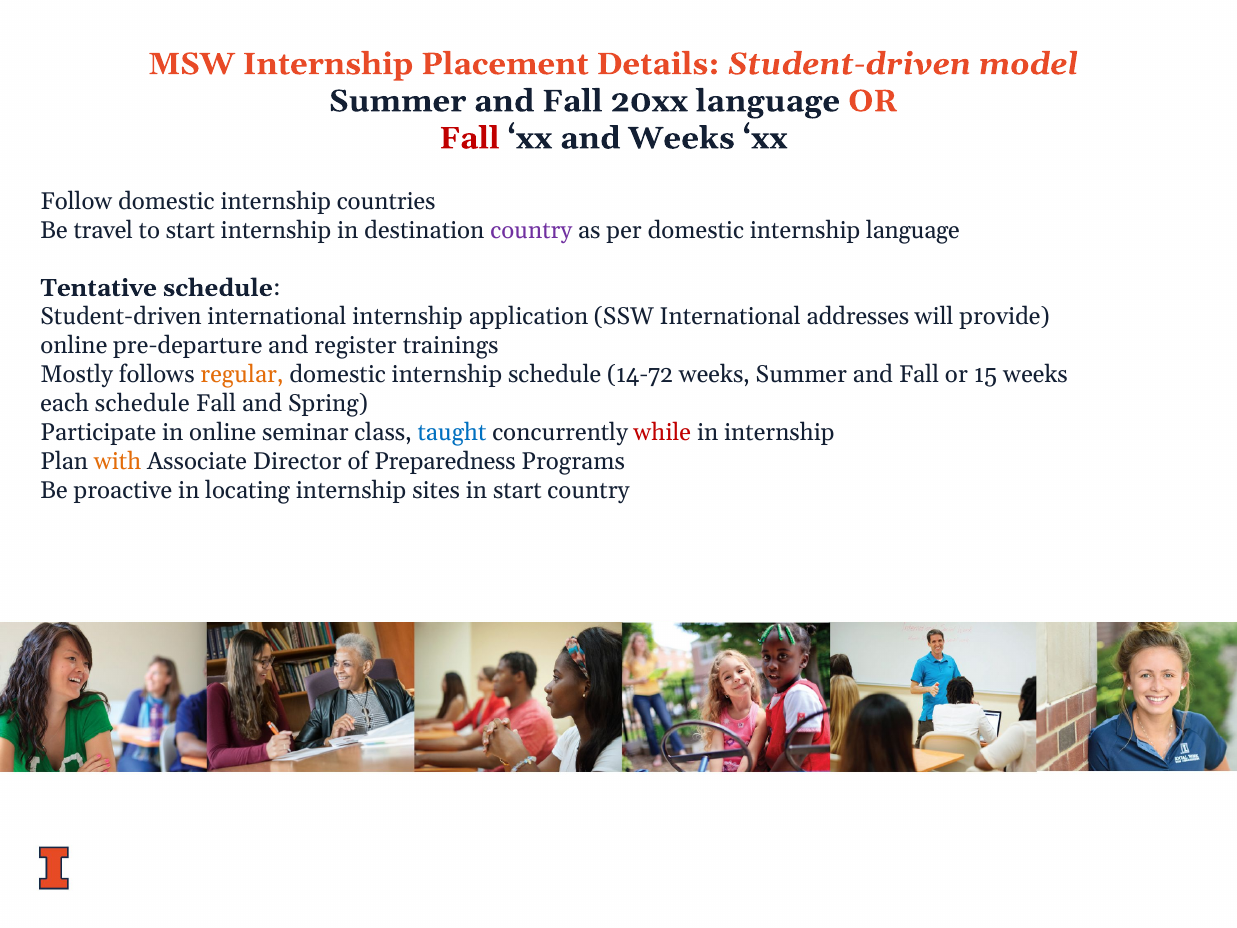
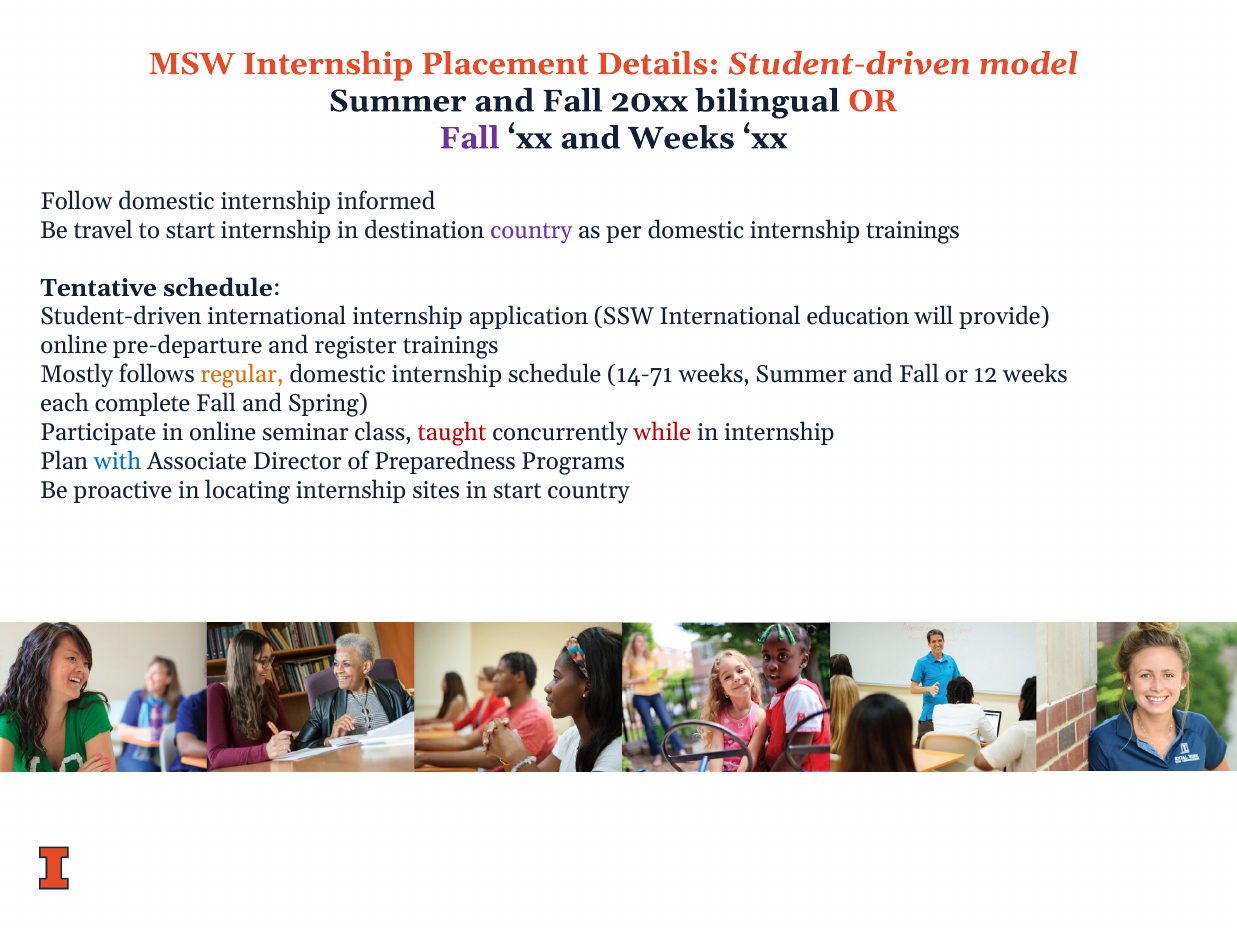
20xx language: language -> bilingual (768, 101)
Fall colour: red -> purple (470, 138)
countries: countries -> informed (386, 201)
internship language: language -> trainings (913, 230)
addresses: addresses -> education (858, 317)
14-72: 14-72 -> 14-71 (640, 374)
15: 15 -> 12 (986, 374)
each schedule: schedule -> complete (143, 403)
taught colour: blue -> red (452, 432)
with colour: orange -> blue (118, 461)
